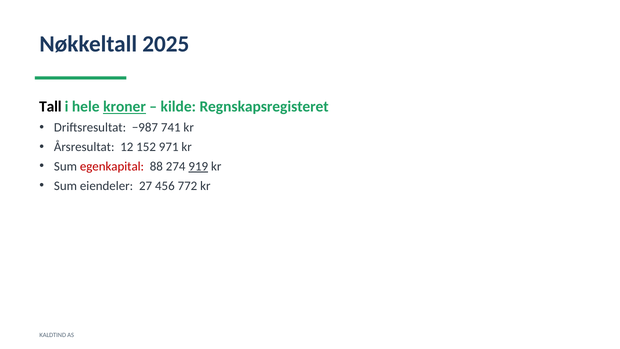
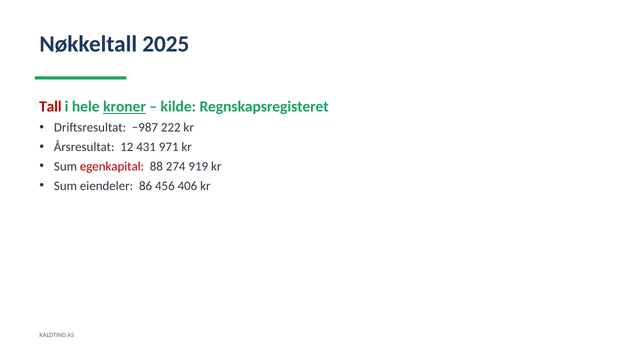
Tall colour: black -> red (50, 107)
741: 741 -> 222 (171, 127)
152: 152 -> 431 (146, 147)
919 underline: present -> none (198, 166)
27: 27 -> 86 (146, 186)
772: 772 -> 406 (187, 186)
